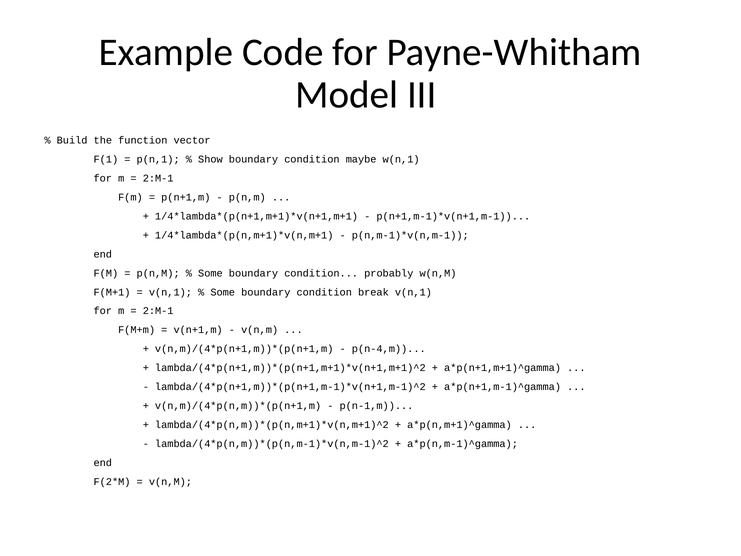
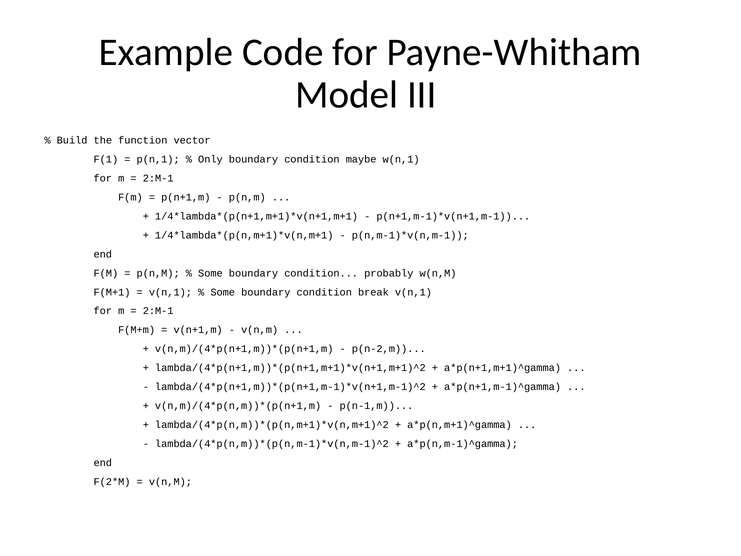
Show: Show -> Only (210, 159)
p(n-4,m: p(n-4,m -> p(n-2,m (389, 349)
